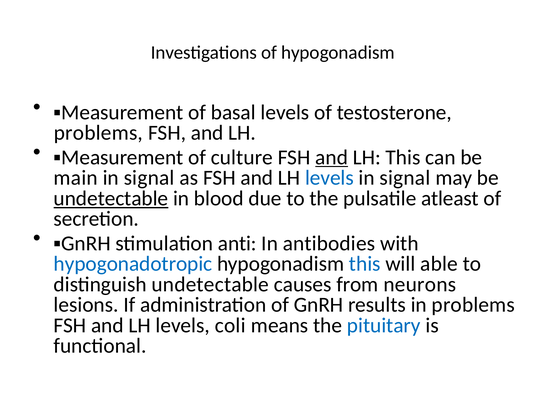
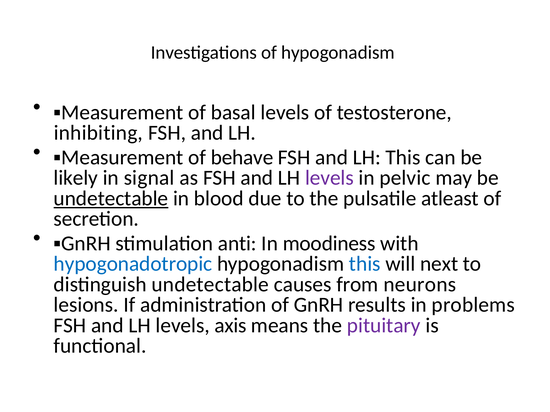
problems: problems -> inhibiting (98, 133)
culture: culture -> behave (242, 157)
and underline: present -> none (332, 157)
main: main -> likely (76, 178)
levels colour: blue -> purple (329, 178)
signal: signal -> pelvic (405, 178)
antibodies: antibodies -> moodiness (329, 244)
able: able -> next (439, 264)
coli: coli -> axis (230, 326)
pituitary colour: blue -> purple (384, 326)
